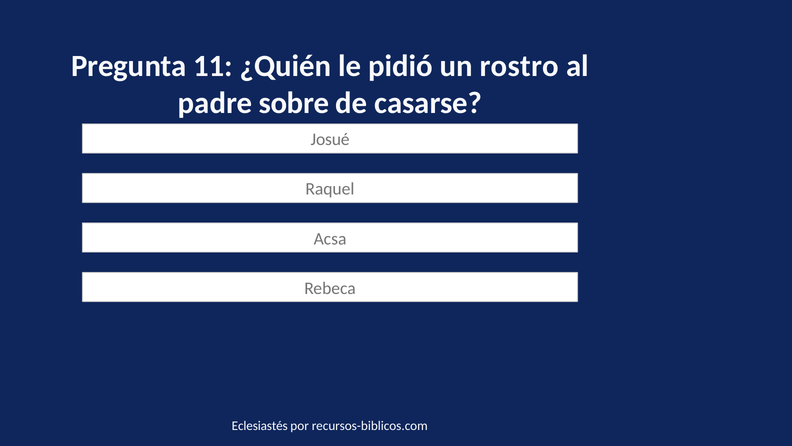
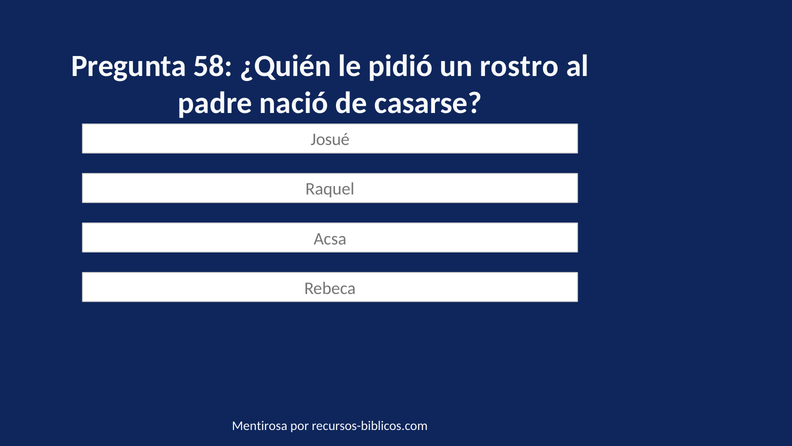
11: 11 -> 58 (213, 66)
sobre: sobre -> nació (294, 103)
Eclesiastés: Eclesiastés -> Mentirosa (260, 425)
